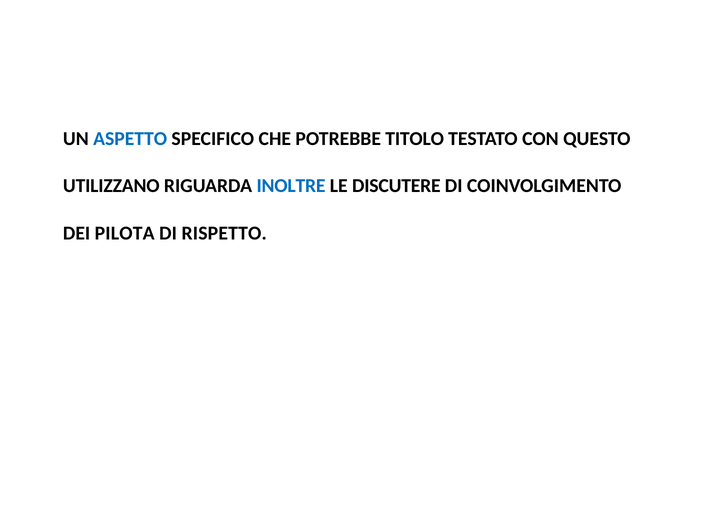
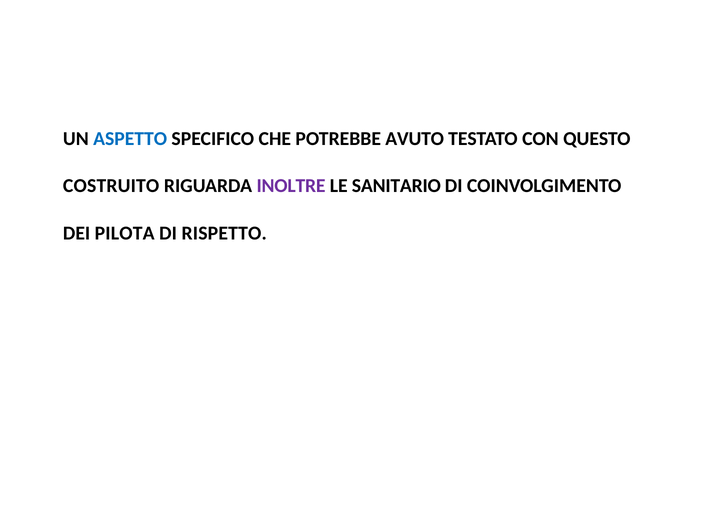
TITOLO: TITOLO -> AVUTO (415, 139)
UTILIZZANO: UTILIZZANO -> COSTRUITO (111, 186)
INOLTRE colour: blue -> purple (291, 186)
DISCUTERE: DISCUTERE -> SANITARIO (396, 186)
